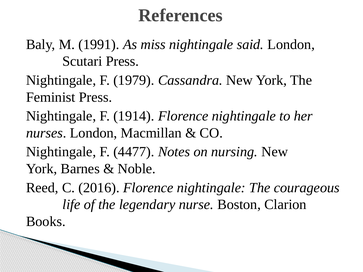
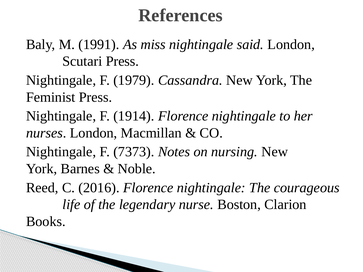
4477: 4477 -> 7373 (134, 152)
